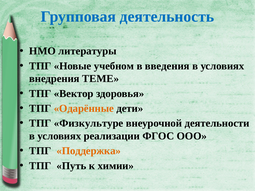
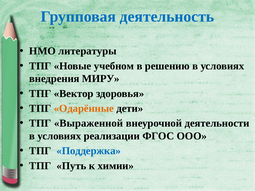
введения: введения -> решению (167, 66)
ТЕМЕ: ТЕМЕ -> МИРУ (101, 79)
Физкультуре: Физкультуре -> Выраженной (89, 123)
Поддержка colour: orange -> blue (89, 151)
